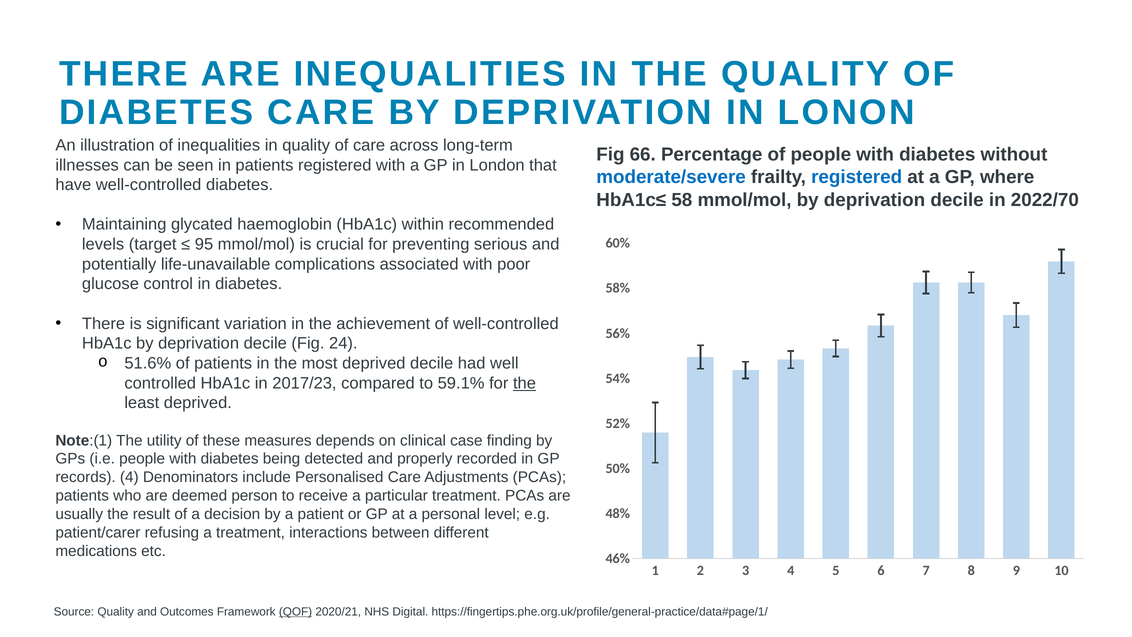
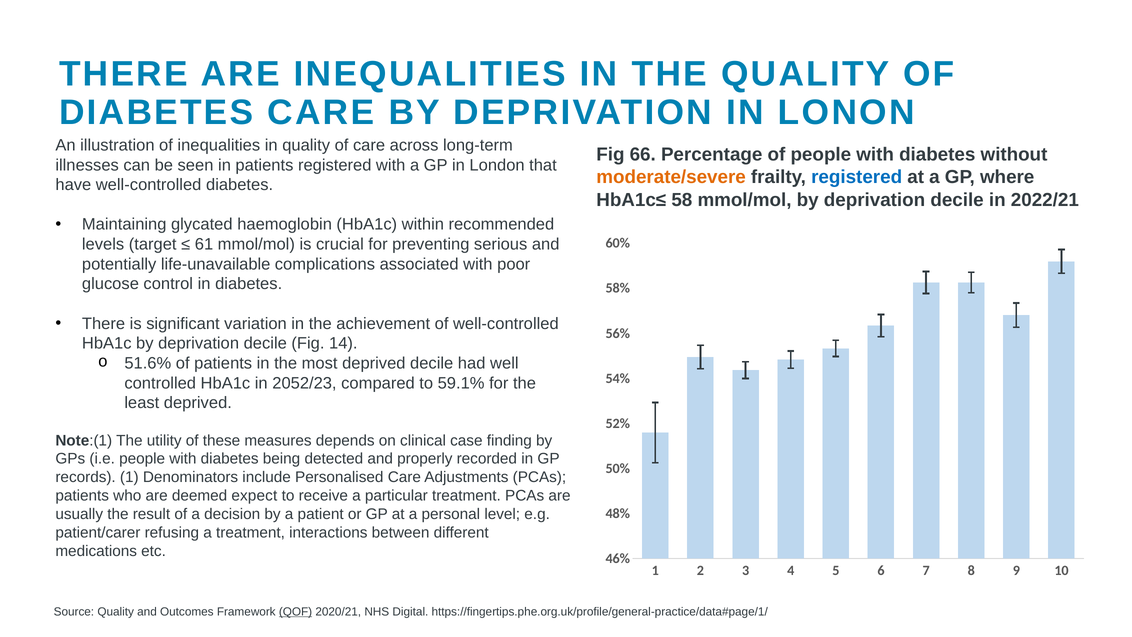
moderate/severe colour: blue -> orange (671, 177)
2022/70: 2022/70 -> 2022/21 (1045, 200)
95: 95 -> 61 (204, 244)
24: 24 -> 14 (343, 343)
2017/23: 2017/23 -> 2052/23 (304, 383)
the underline: present -> none (525, 383)
records 4: 4 -> 1 (129, 477)
person: person -> expect (254, 496)
